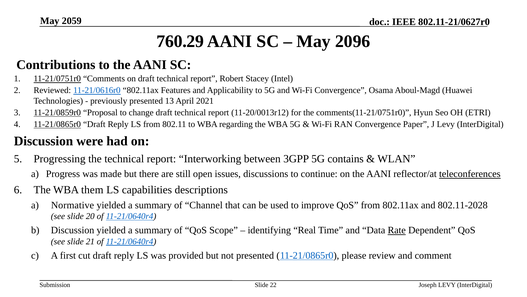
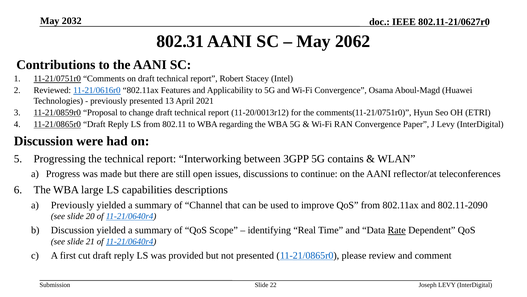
2059: 2059 -> 2032 (72, 21)
760.29: 760.29 -> 802.31 (180, 41)
2096: 2096 -> 2062 (353, 41)
teleconferences underline: present -> none (470, 174)
them: them -> large (92, 190)
a Normative: Normative -> Previously (73, 205)
802.11-2028: 802.11-2028 -> 802.11-2090 (463, 205)
